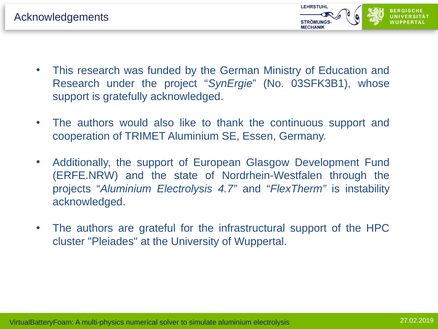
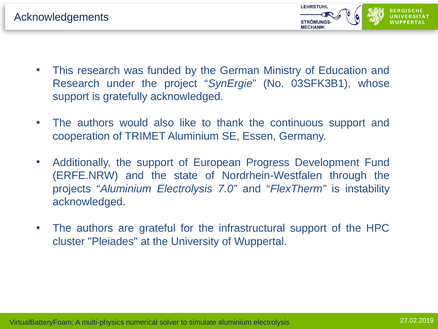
Glasgow: Glasgow -> Progress (268, 162)
4.7: 4.7 -> 7.0 (227, 189)
